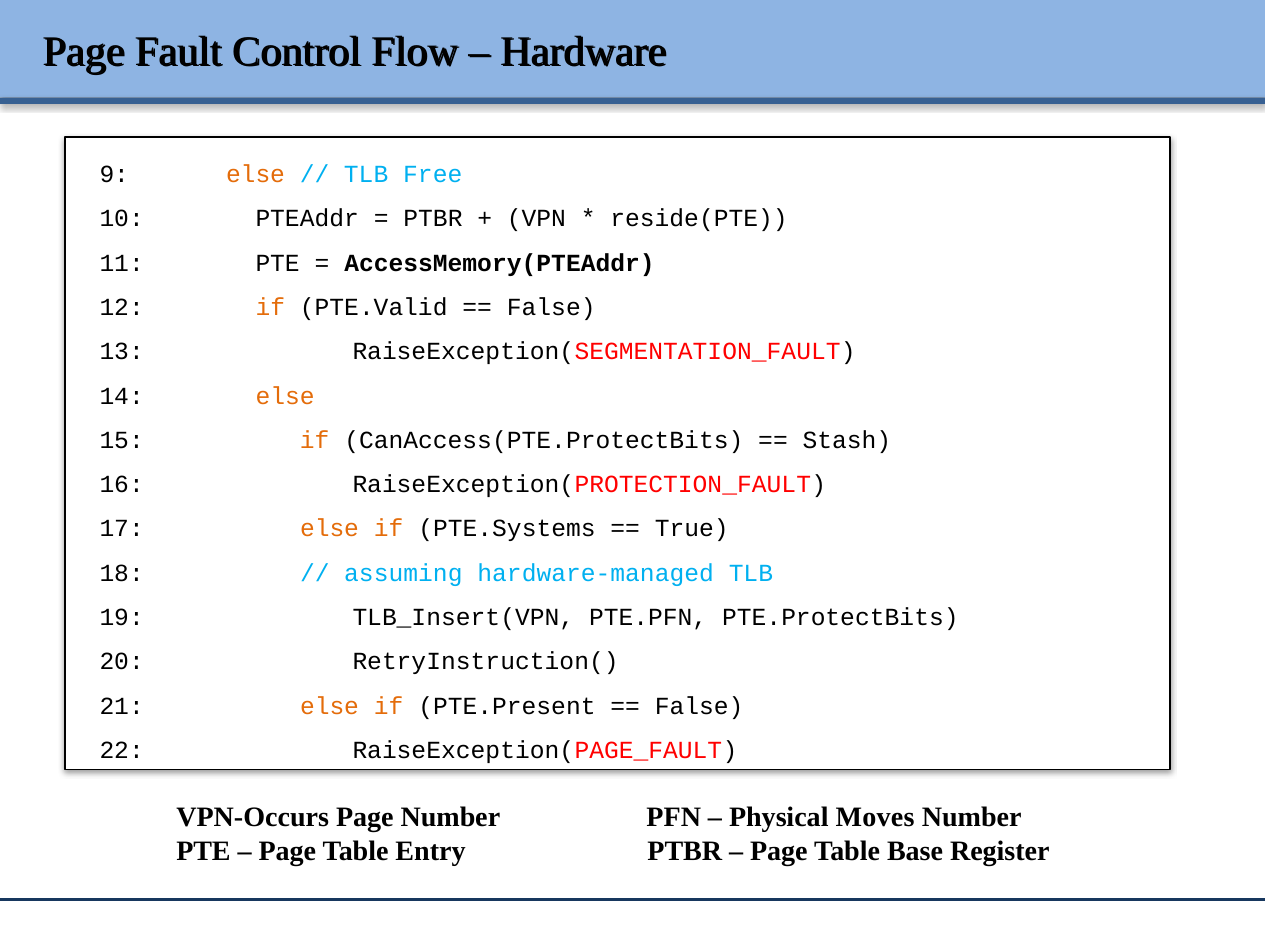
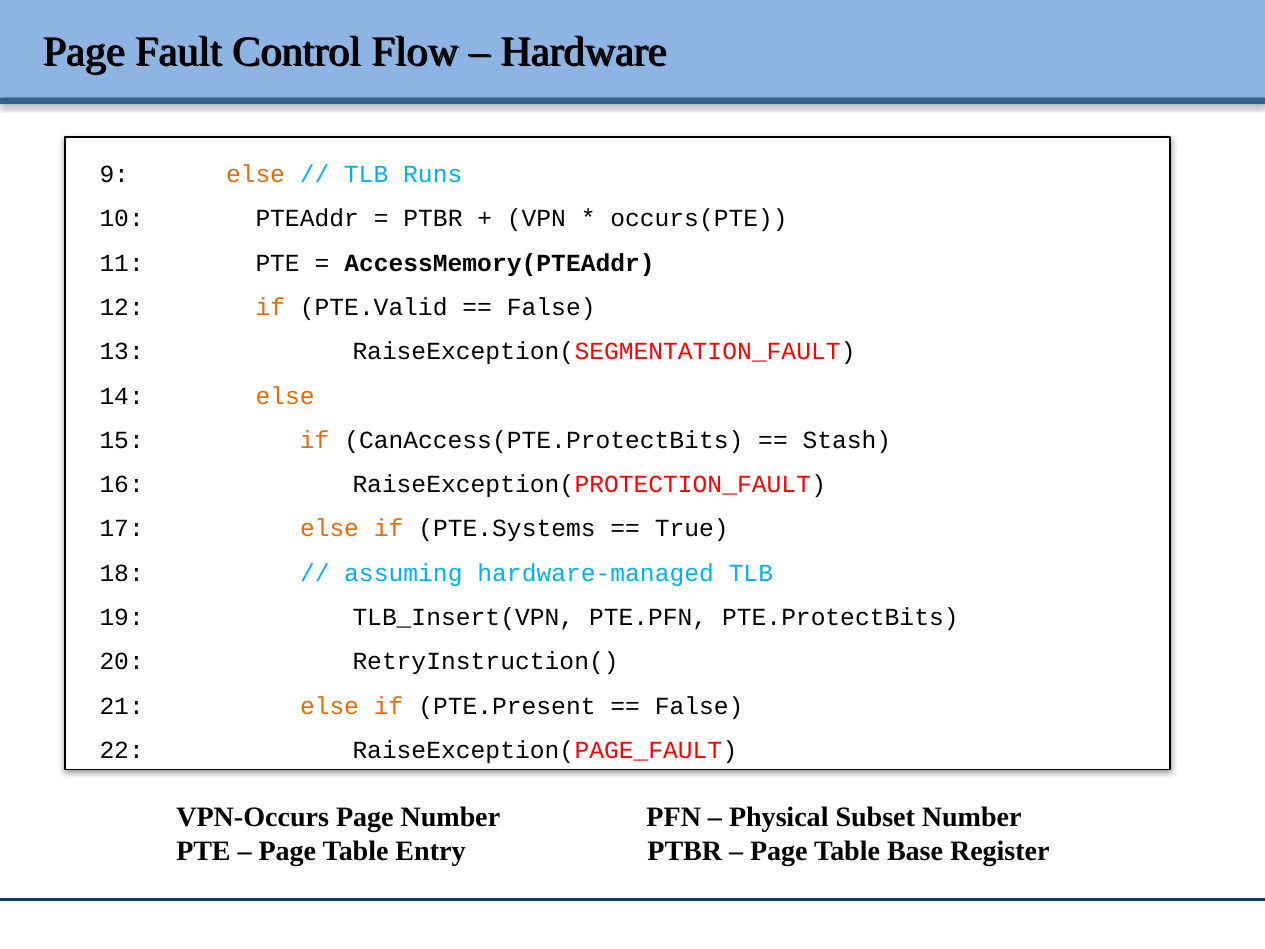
Free: Free -> Runs (433, 174)
reside(PTE: reside(PTE -> occurs(PTE (699, 219)
Moves: Moves -> Subset (875, 817)
